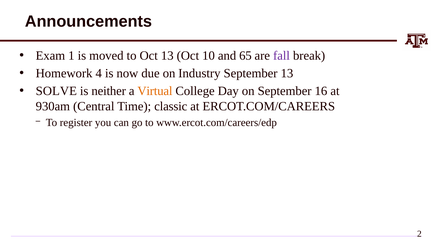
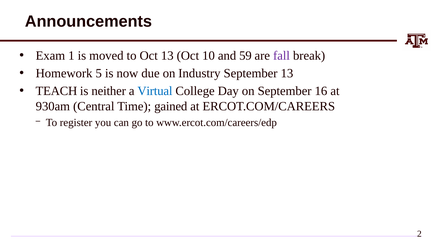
65: 65 -> 59 (245, 56)
4: 4 -> 5 (99, 73)
SOLVE: SOLVE -> TEACH (56, 91)
Virtual colour: orange -> blue (155, 91)
classic: classic -> gained (171, 106)
